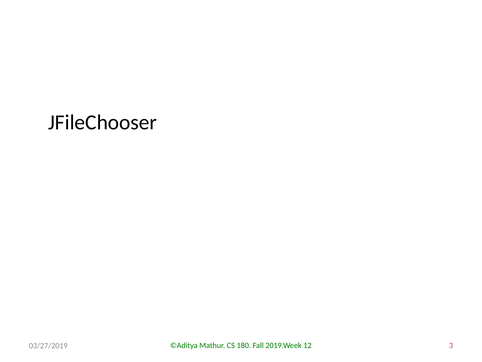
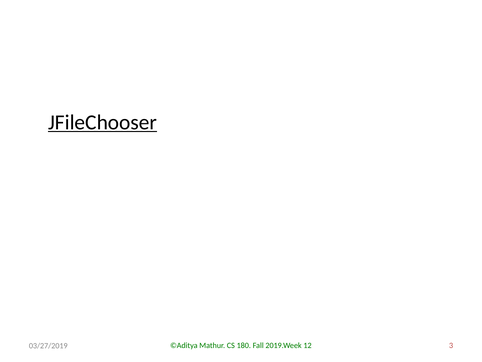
JFileChooser underline: none -> present (103, 122)
